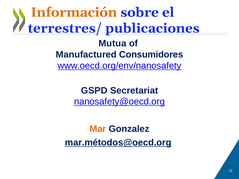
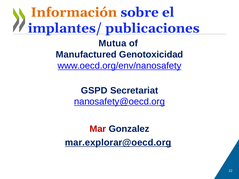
terrestres/: terrestres/ -> implantes/ (65, 28)
Consumidores: Consumidores -> Genotoxicidad (151, 55)
Mar colour: orange -> red (98, 129)
mar.métodos@oecd.org: mar.métodos@oecd.org -> mar.explorar@oecd.org (118, 143)
